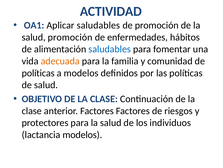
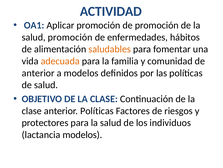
Aplicar saludables: saludables -> promoción (98, 25)
saludables colour: blue -> orange (110, 49)
políticas: políticas -> anterior (38, 73)
anterior Factores: Factores -> Políticas (97, 110)
